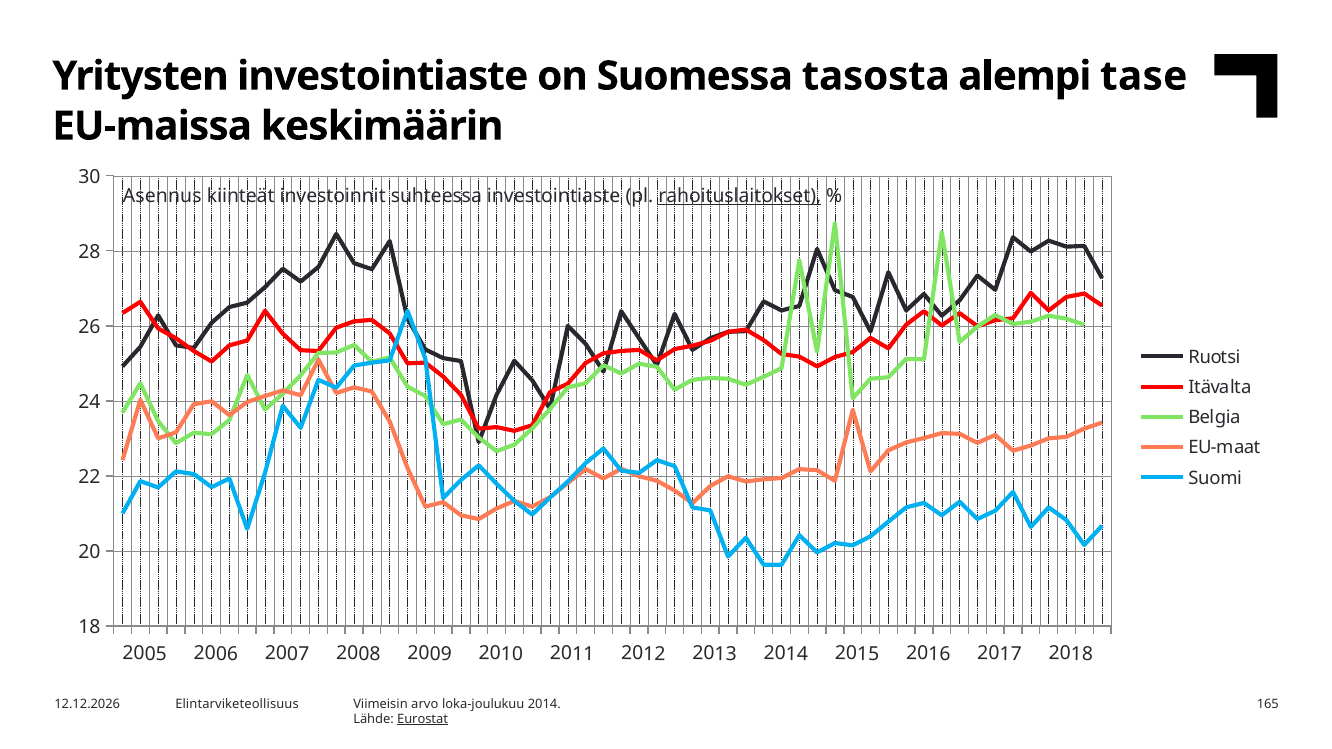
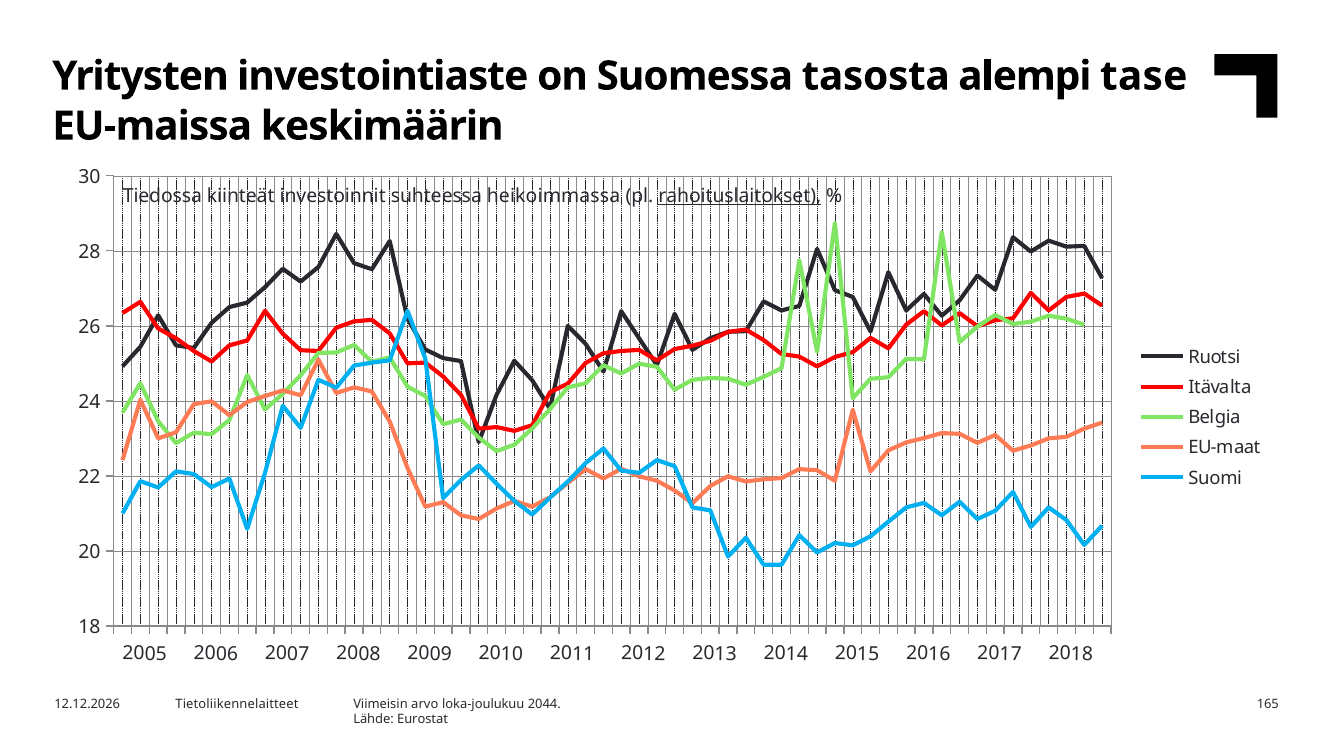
Asennus: Asennus -> Tiedossa (162, 196)
suhteessa investointiaste: investointiaste -> heikoimmassa (554, 196)
Elintarviketeollisuus: Elintarviketeollisuus -> Tietoliikennelaitteet (237, 704)
loka-joulukuu 2014: 2014 -> 2044 (544, 704)
Eurostat underline: present -> none (423, 720)
